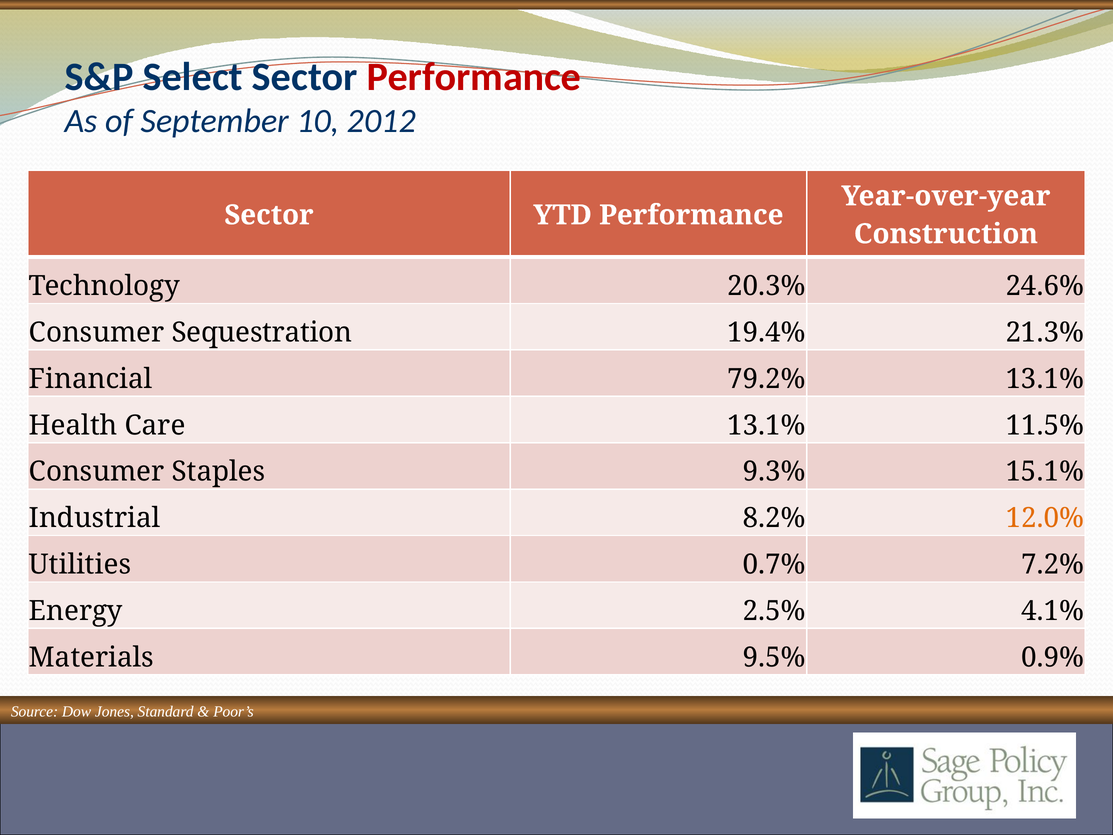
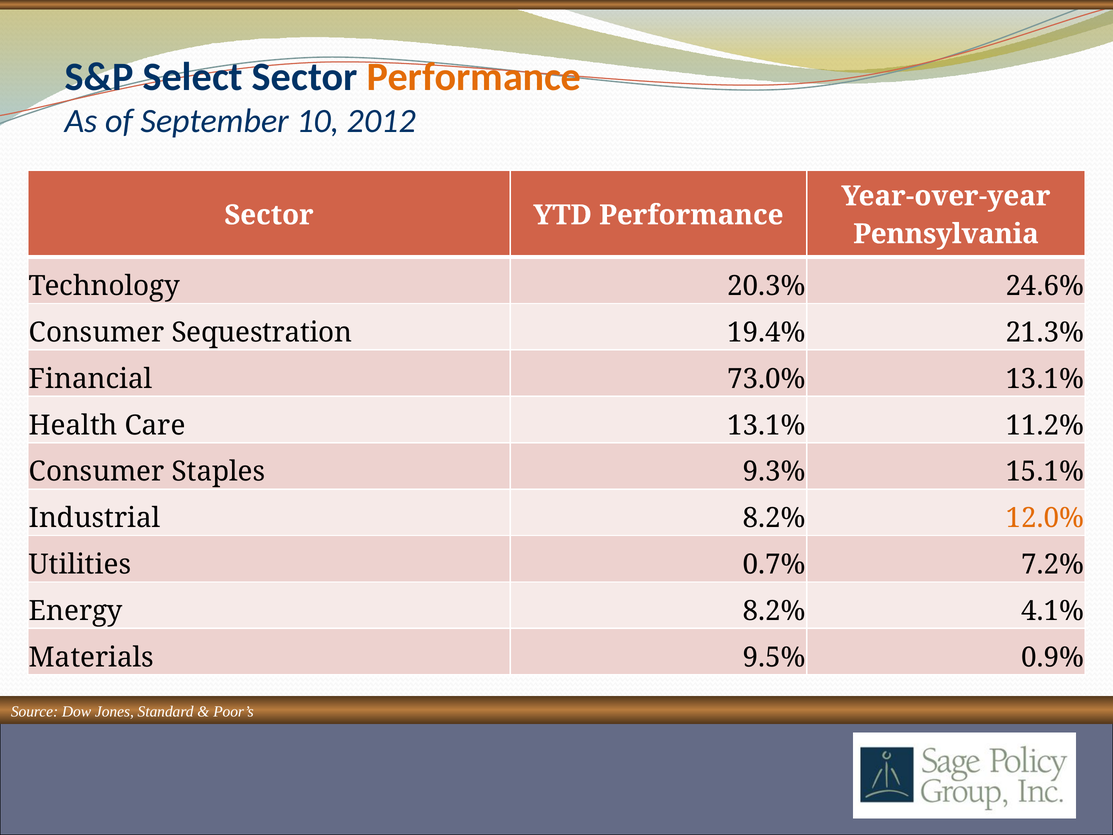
Performance colour: red -> orange (474, 77)
Construction: Construction -> Pennsylvania (946, 234)
79.2%: 79.2% -> 73.0% (767, 379)
11.5%: 11.5% -> 11.2% (1045, 425)
Energy 2.5%: 2.5% -> 8.2% (774, 611)
